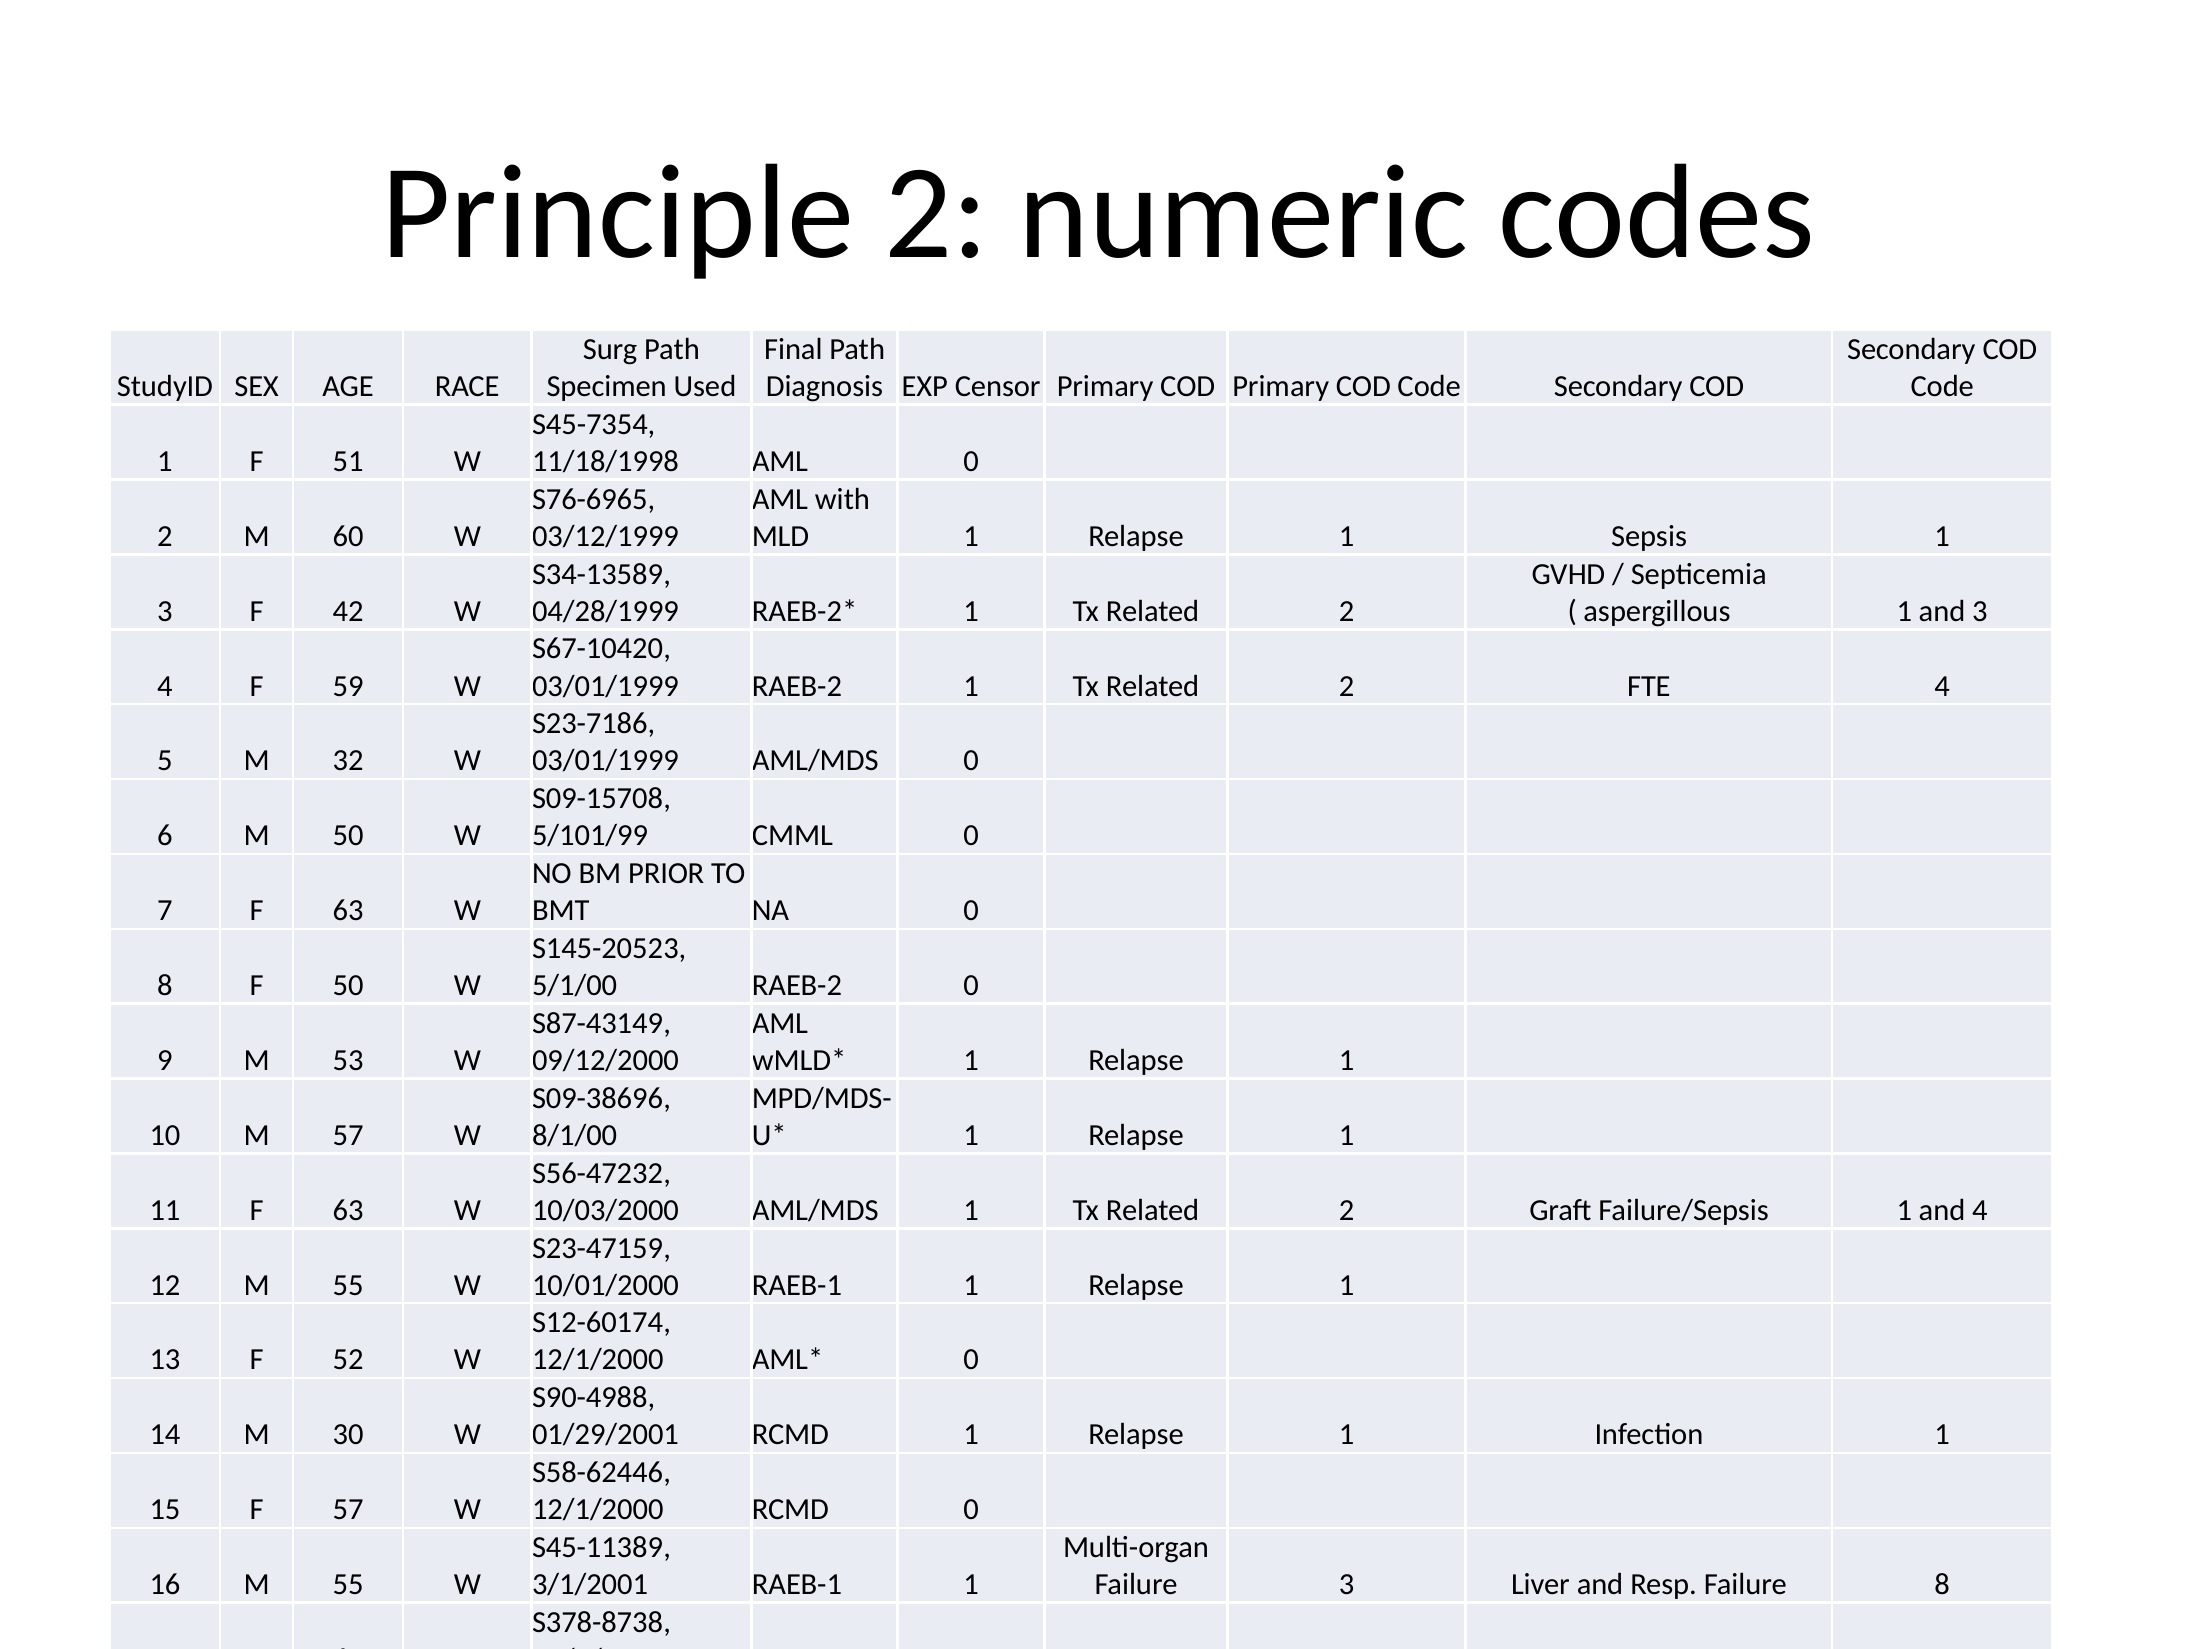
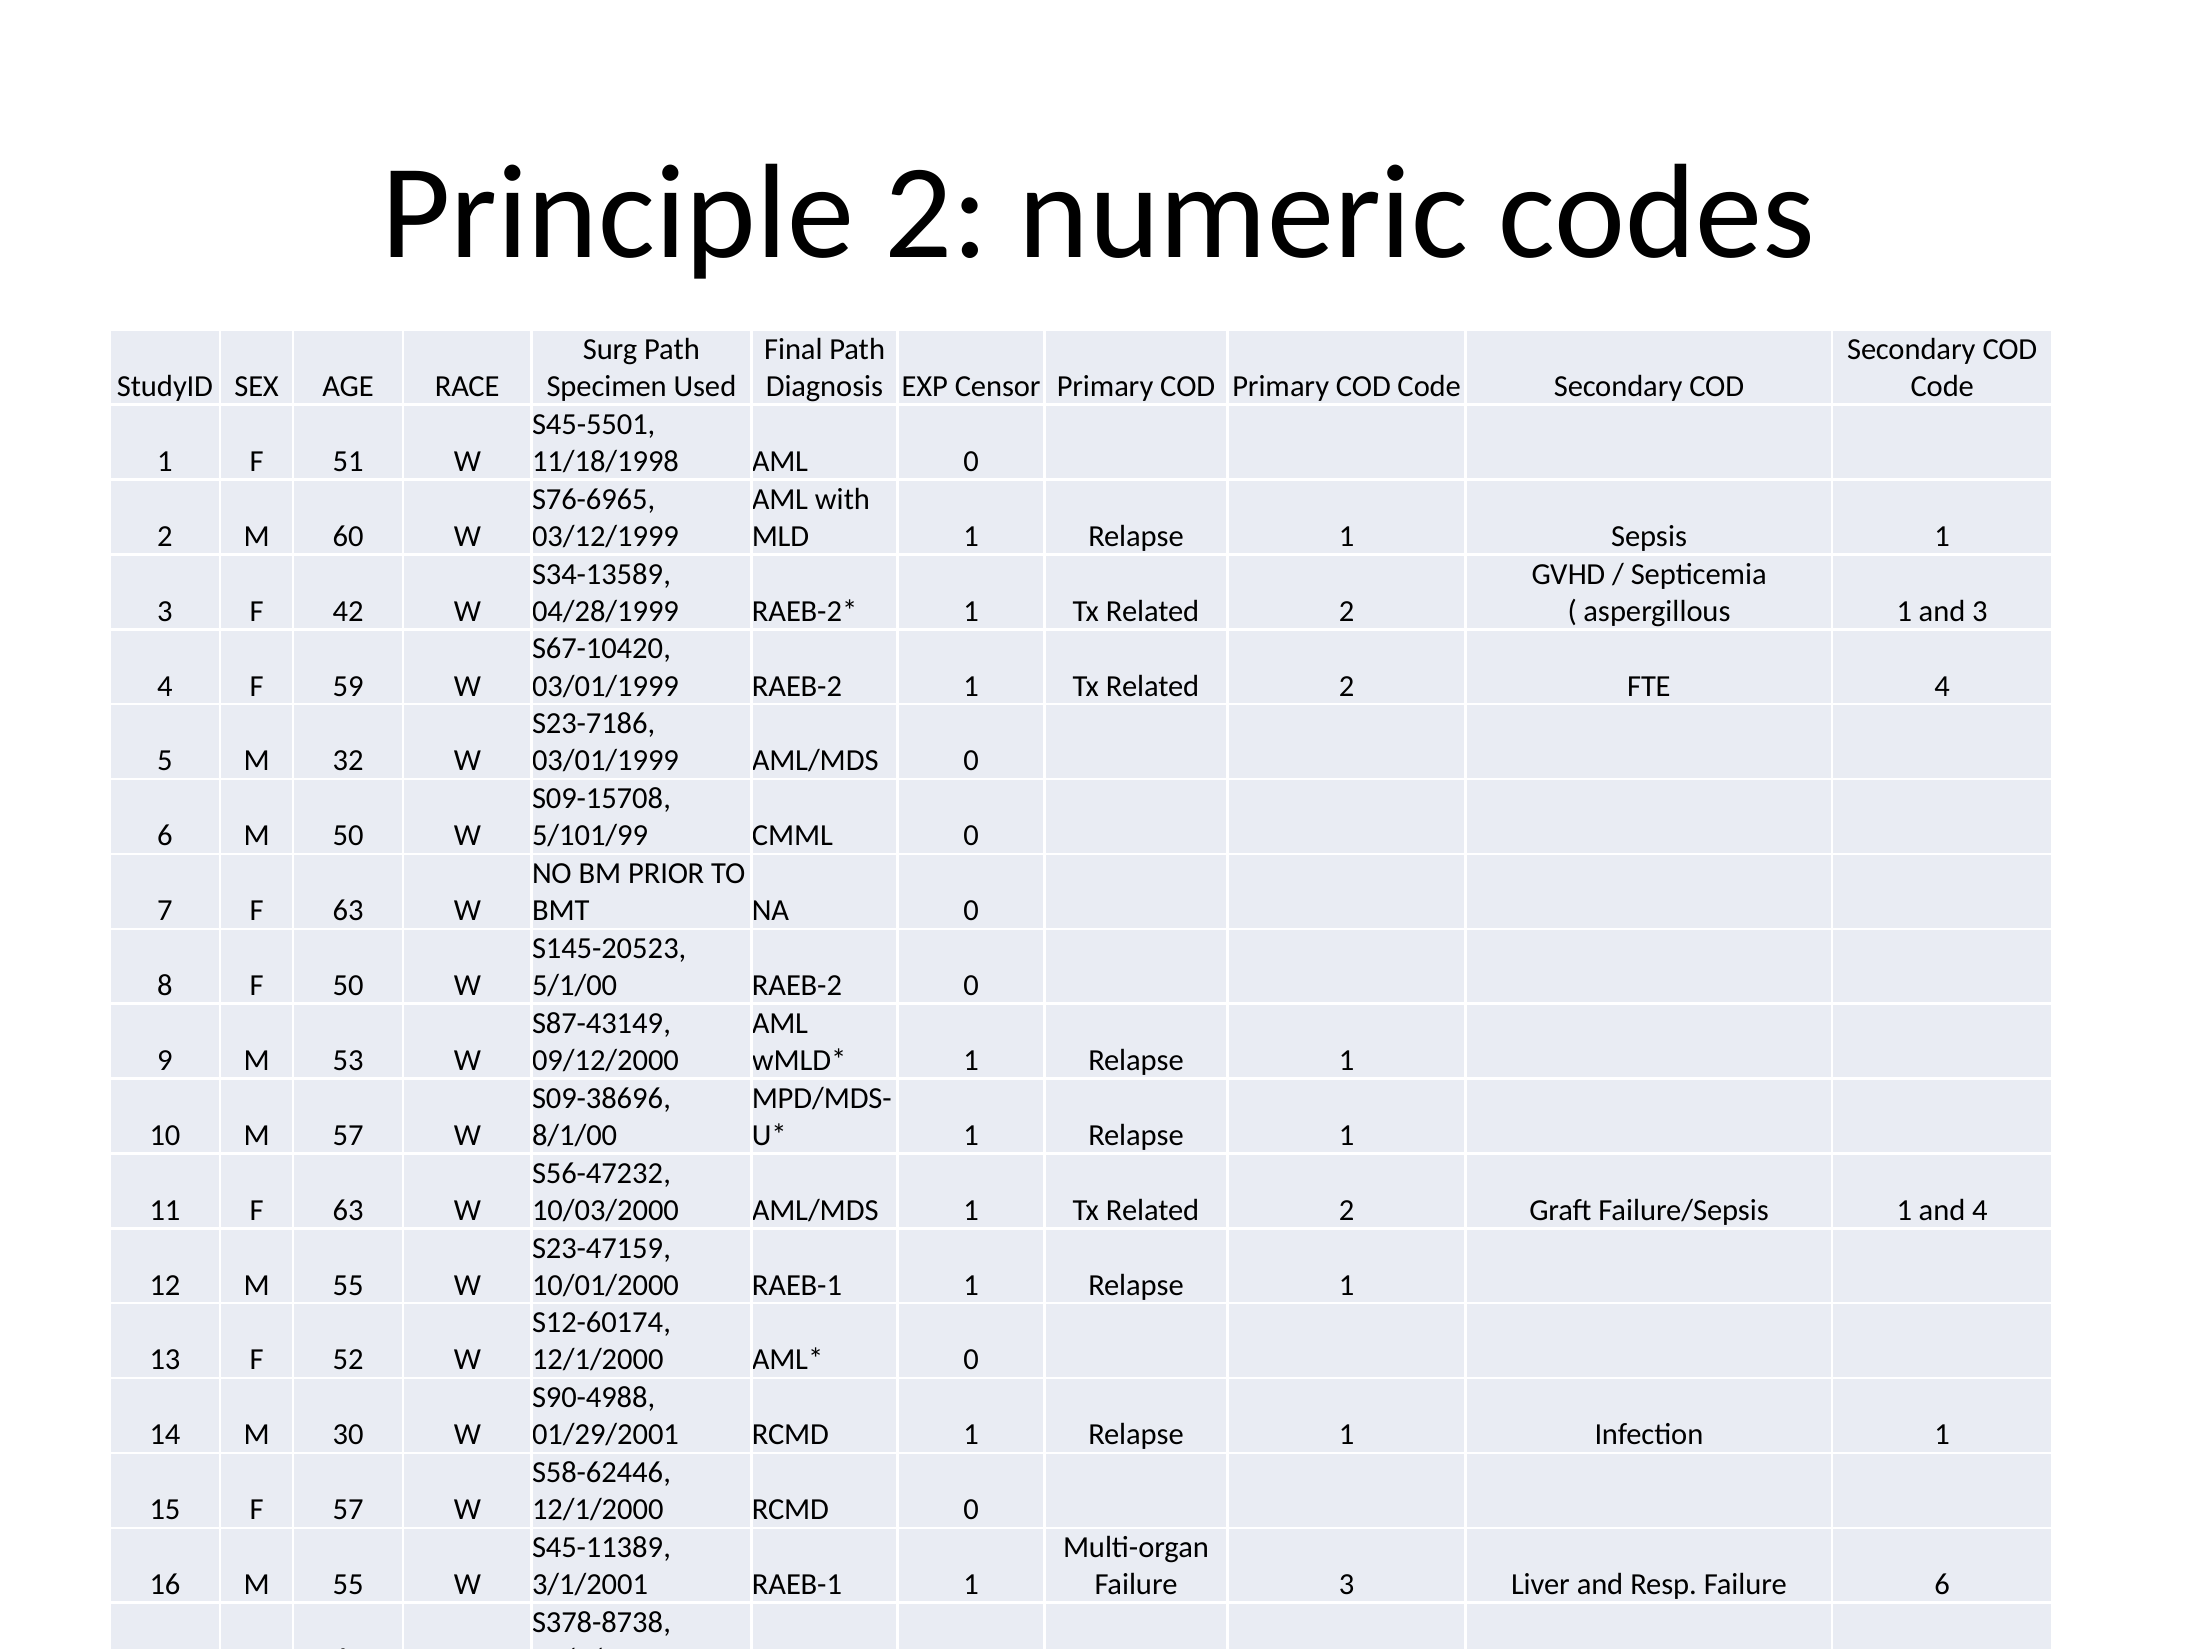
S45-7354: S45-7354 -> S45-5501 (594, 424)
Failure 8: 8 -> 6 (1942, 1585)
